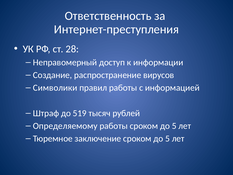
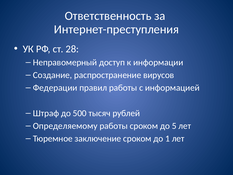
Символики: Символики -> Федерации (55, 88)
519: 519 -> 500 (80, 113)
заключение сроком до 5: 5 -> 1 (168, 138)
